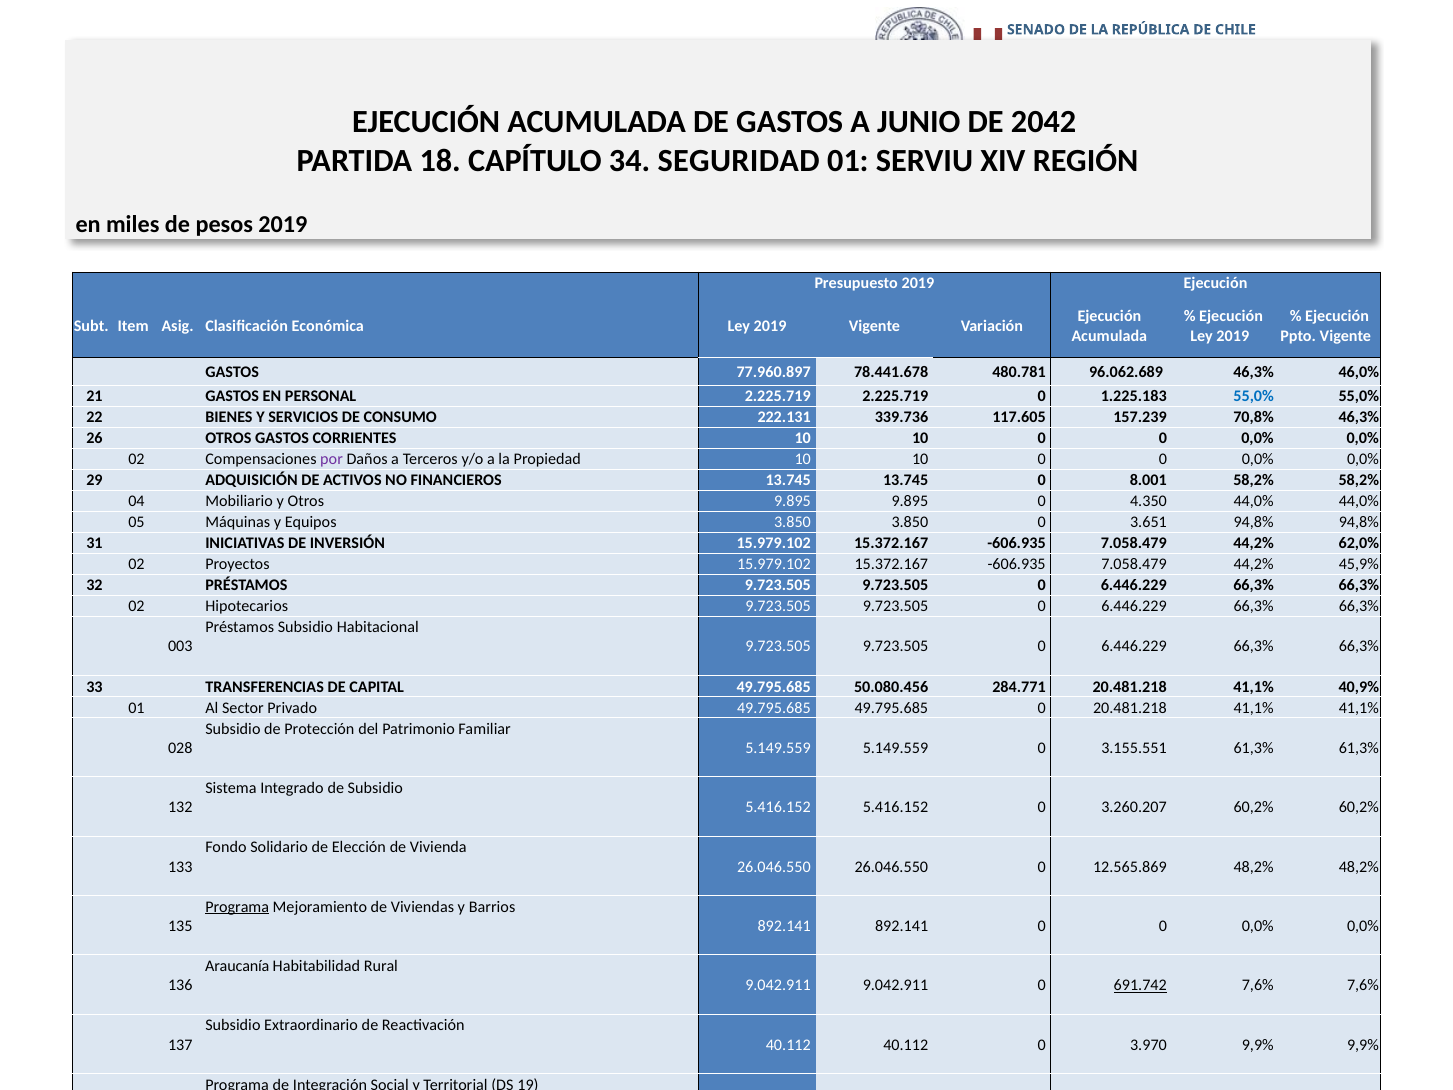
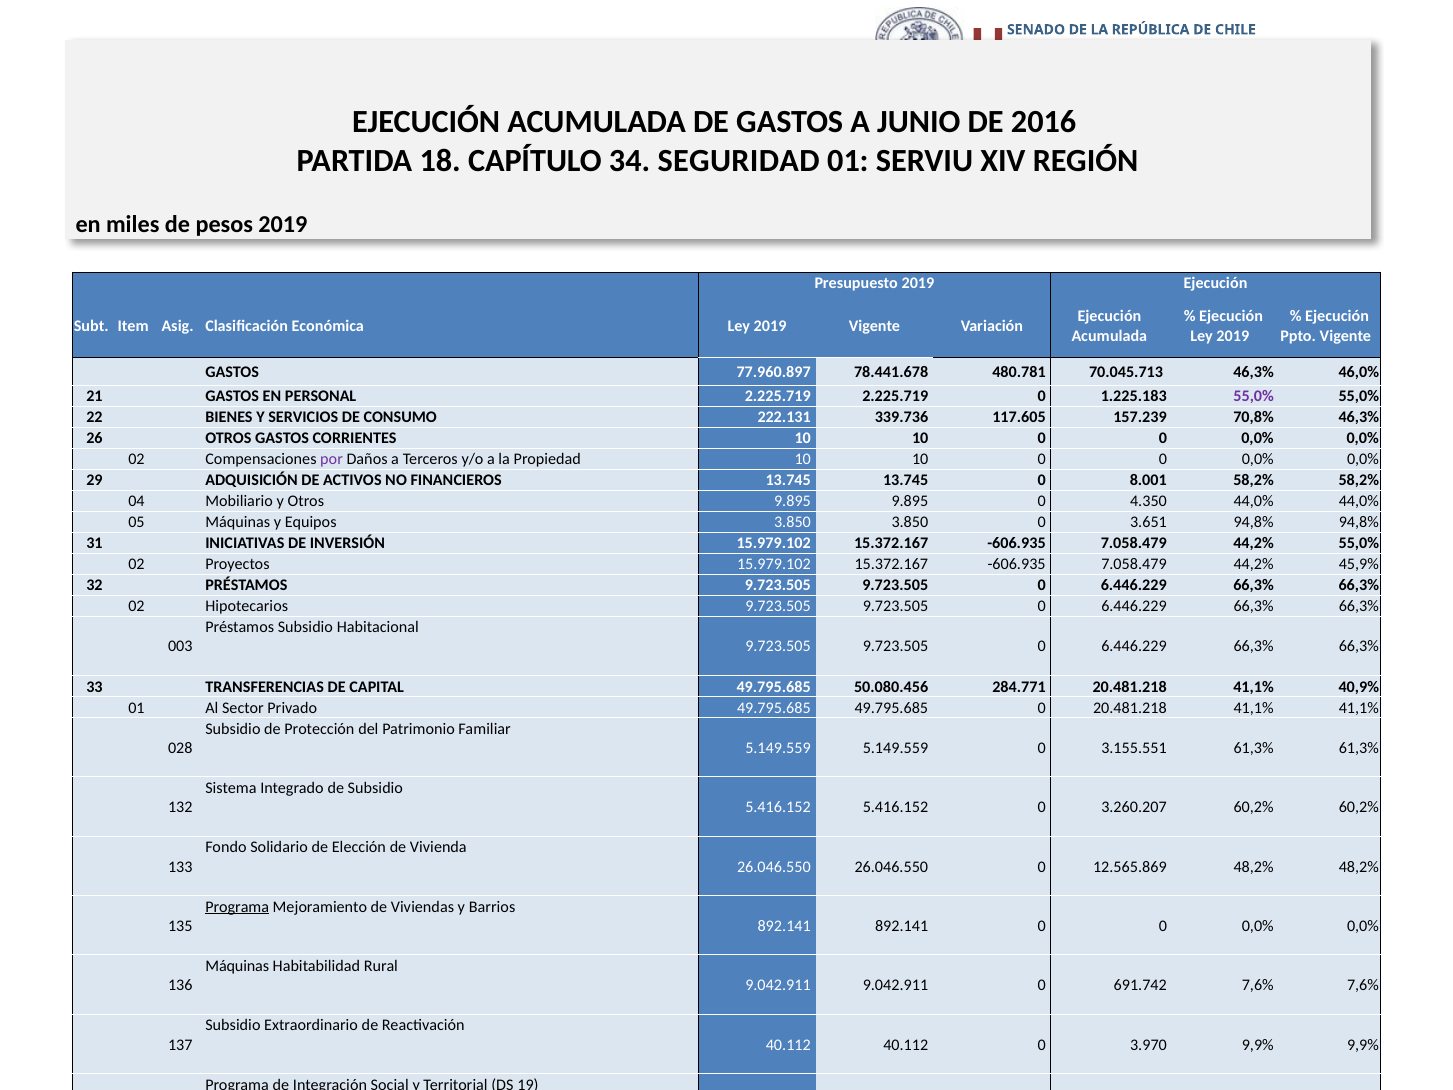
2042: 2042 -> 2016 (1044, 122)
96.062.689: 96.062.689 -> 70.045.713 (1126, 372)
55,0% colour: blue -> purple (1254, 396)
44,2% 62,0%: 62,0% -> 55,0% (1359, 543)
Araucanía: Araucanía -> Máquinas (237, 966)
691.742 underline: present -> none (1140, 985)
